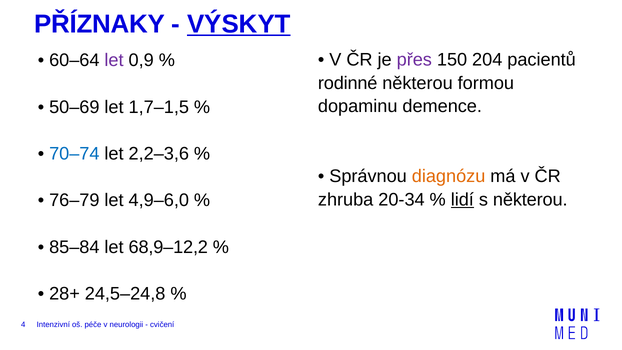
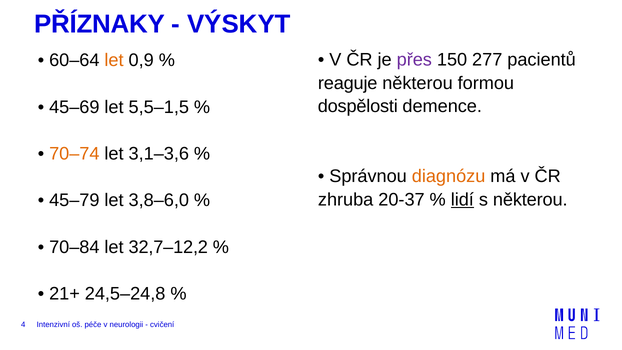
VÝSKYT underline: present -> none (239, 24)
204: 204 -> 277 (487, 60)
let colour: purple -> orange (114, 60)
rodinné: rodinné -> reaguje (348, 83)
dopaminu: dopaminu -> dospělosti (358, 106)
50–69: 50–69 -> 45–69 (74, 107)
1,7–1,5: 1,7–1,5 -> 5,5–1,5 (159, 107)
70–74 colour: blue -> orange (74, 154)
2,2–3,6: 2,2–3,6 -> 3,1–3,6 (159, 154)
20-34: 20-34 -> 20-37 (402, 200)
76–79: 76–79 -> 45–79 (74, 200)
4,9–6,0: 4,9–6,0 -> 3,8–6,0 (159, 200)
85–84: 85–84 -> 70–84 (74, 247)
68,9–12,2: 68,9–12,2 -> 32,7–12,2 (168, 247)
28+: 28+ -> 21+ (64, 294)
